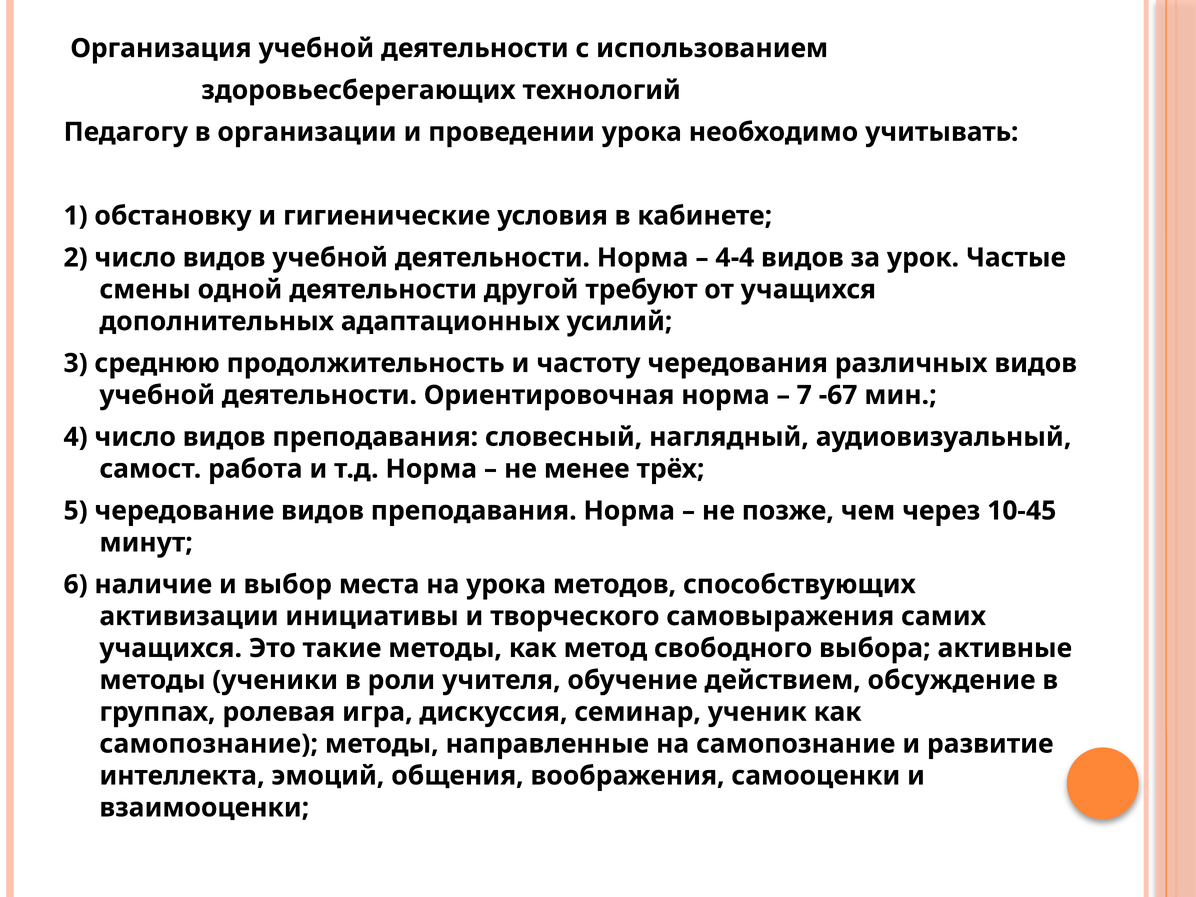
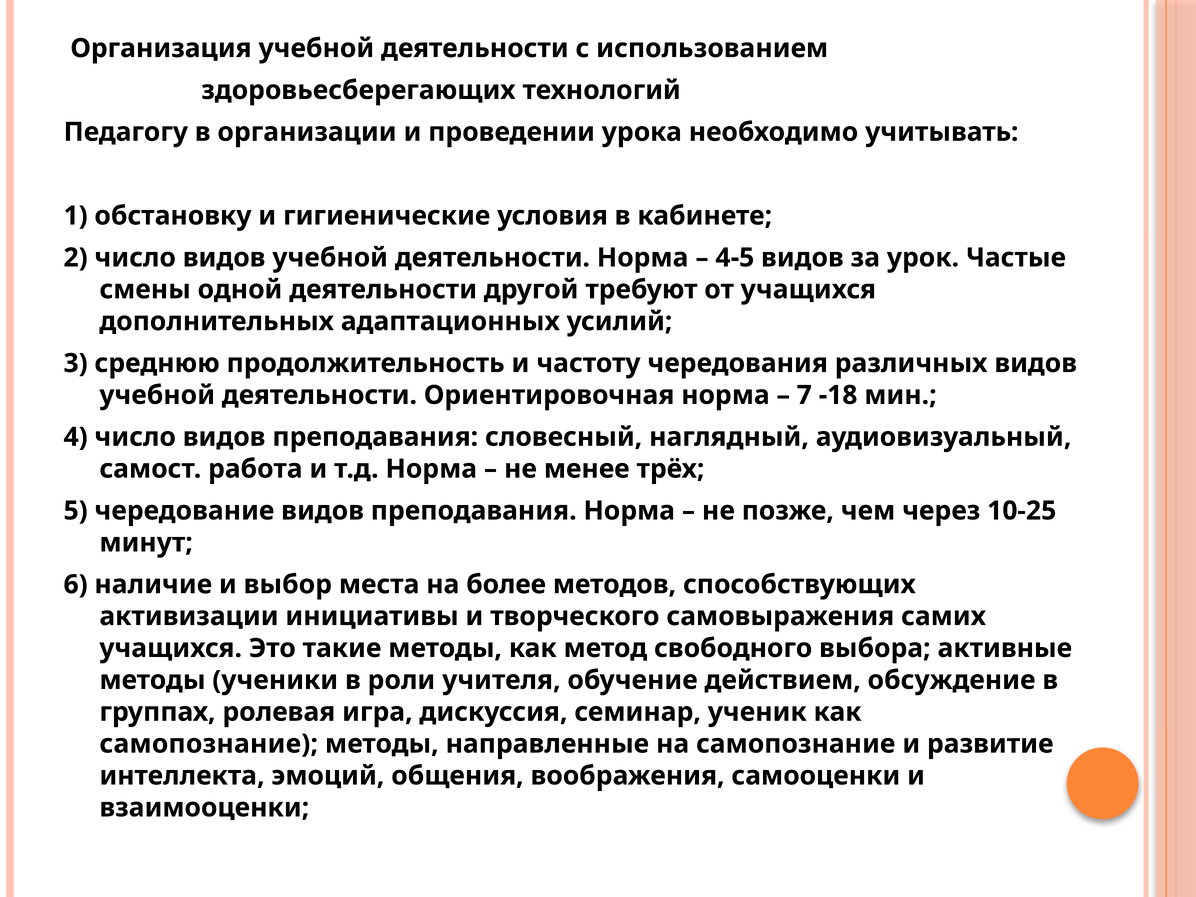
4-4: 4-4 -> 4-5 (735, 258)
-67: -67 -> -18 (838, 395)
10-45: 10-45 -> 10-25 (1022, 511)
на урока: урока -> более (506, 584)
